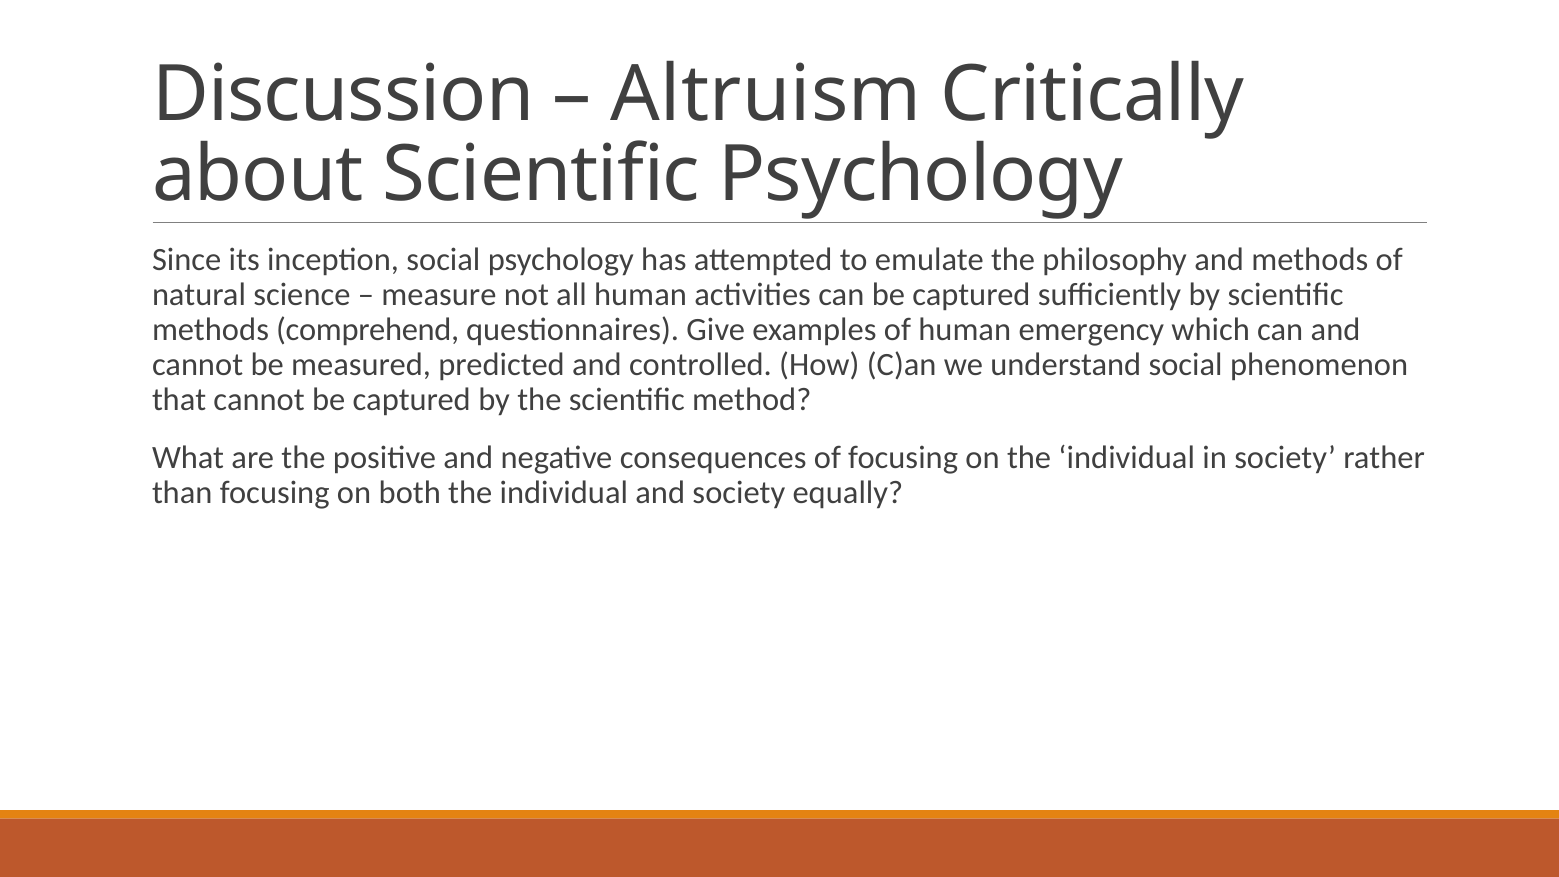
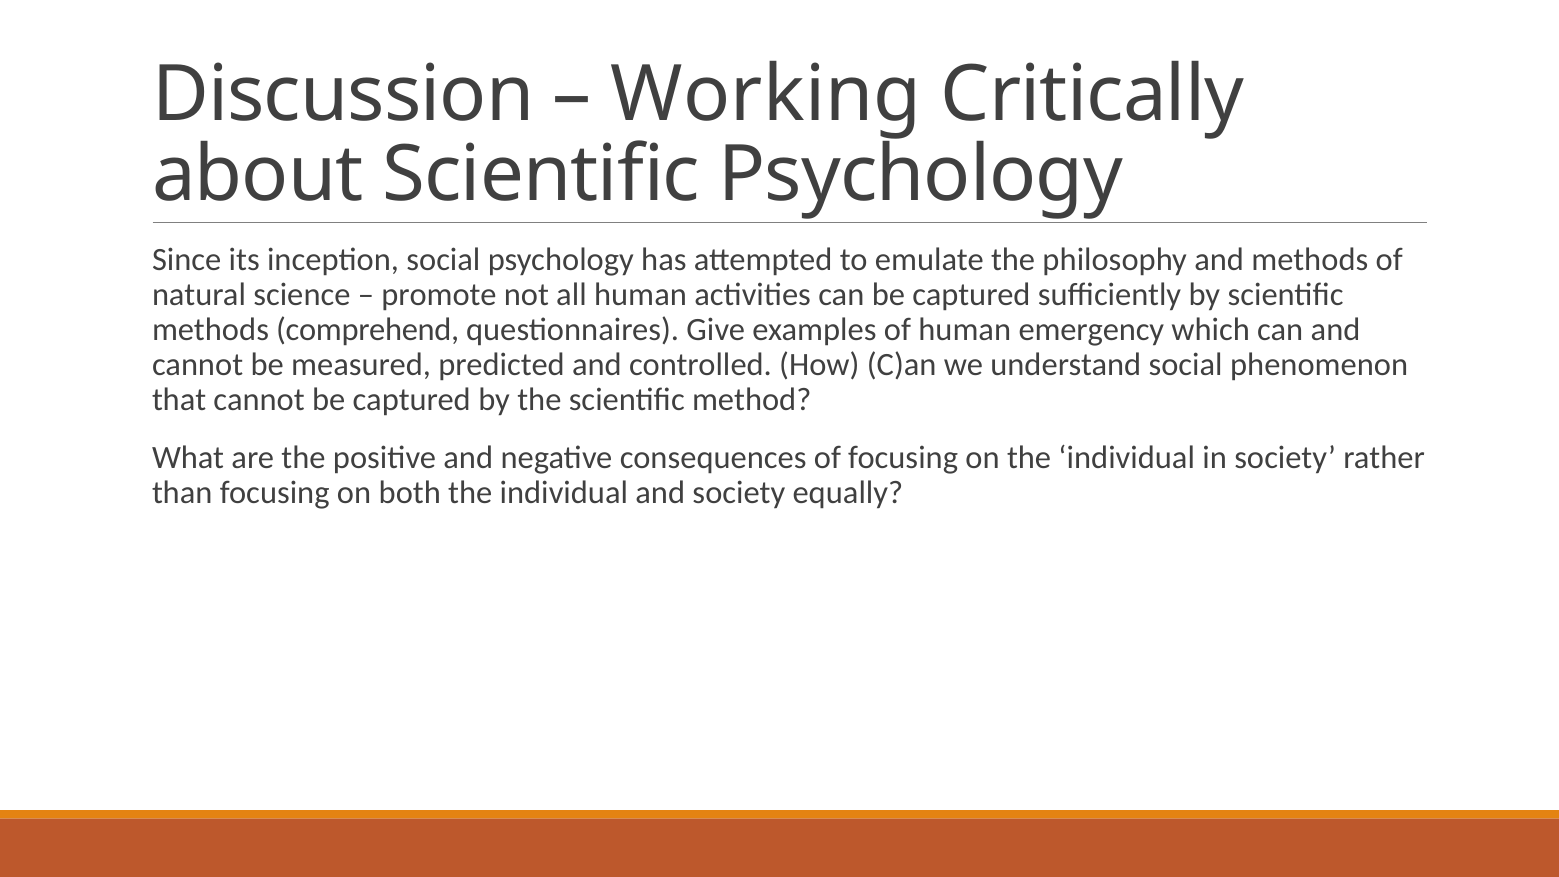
Altruism: Altruism -> Working (766, 95)
measure: measure -> promote (439, 294)
